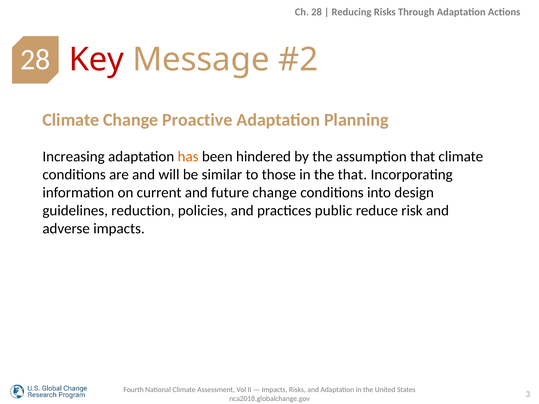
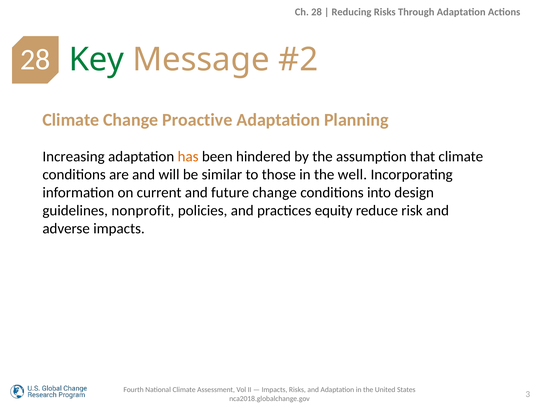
Key colour: red -> green (96, 60)
the that: that -> well (352, 175)
reduction: reduction -> nonprofit (143, 211)
public: public -> equity (334, 211)
